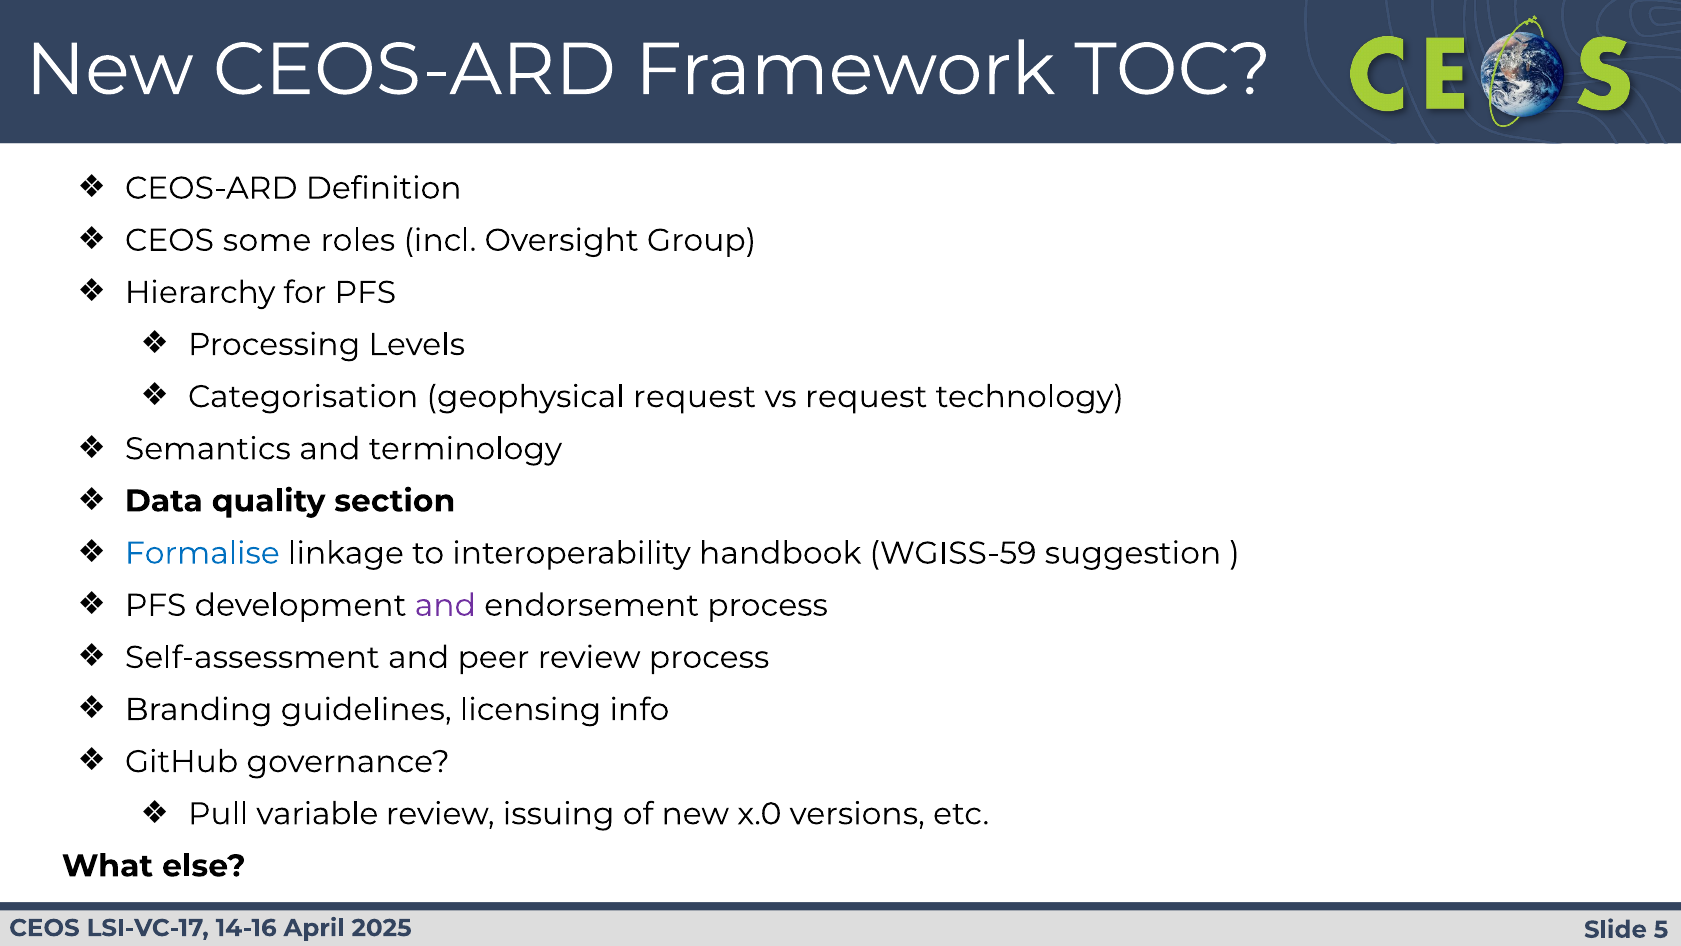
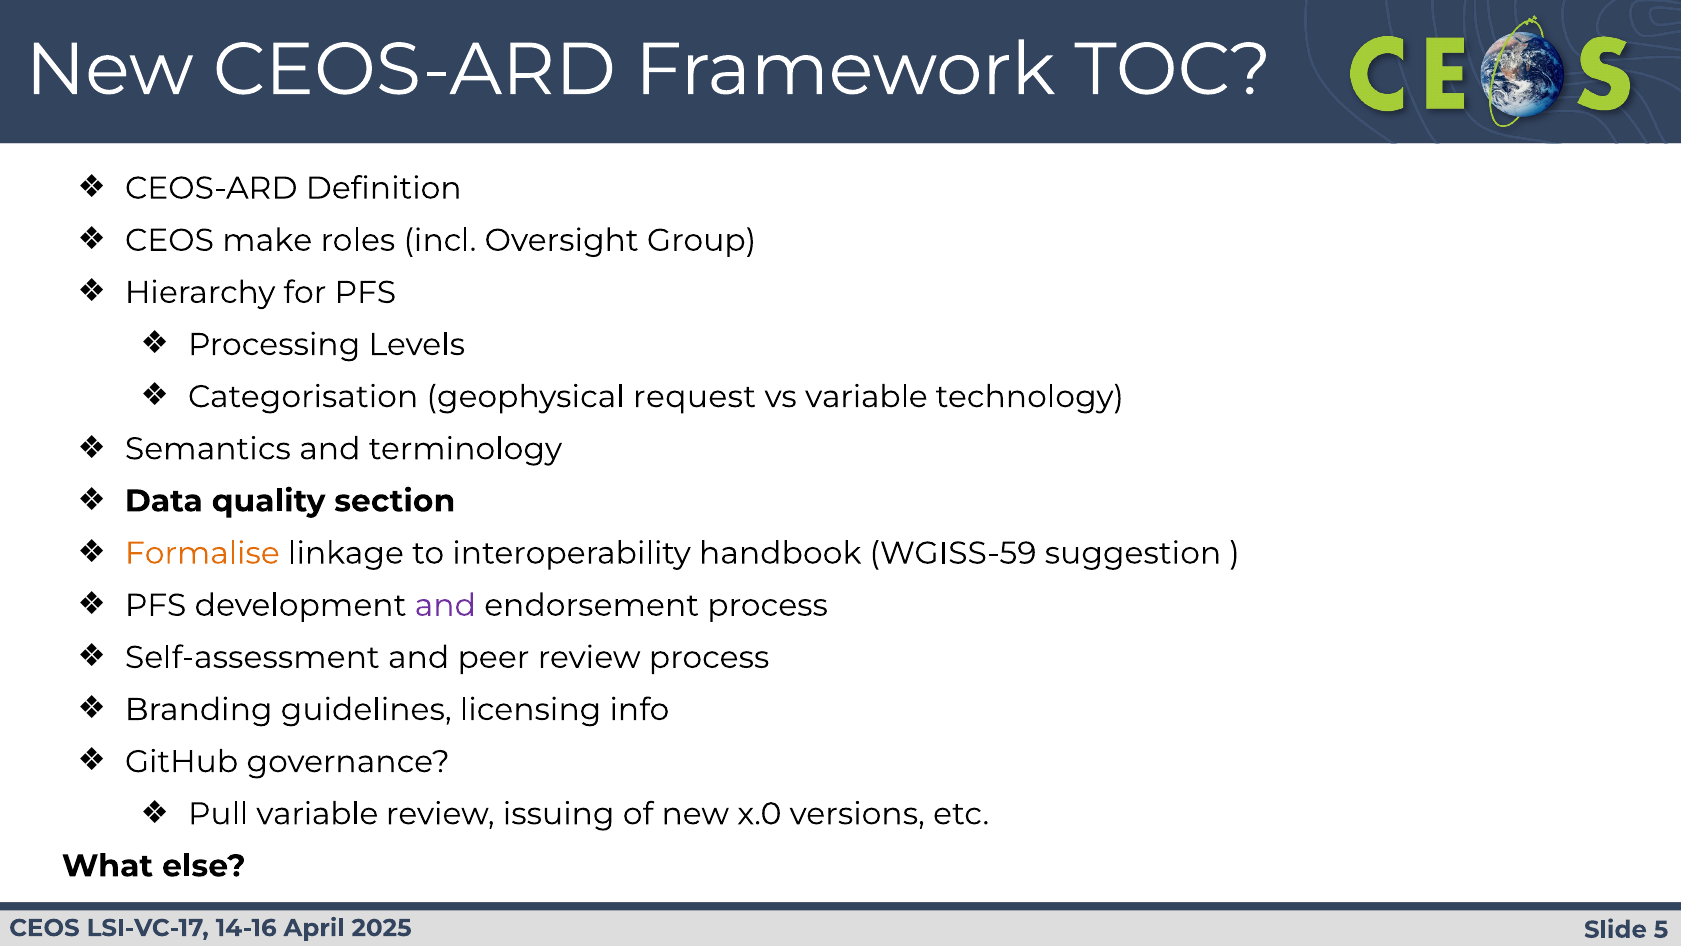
some: some -> make (267, 240)
vs request: request -> variable (866, 397)
Formalise colour: blue -> orange (202, 553)
